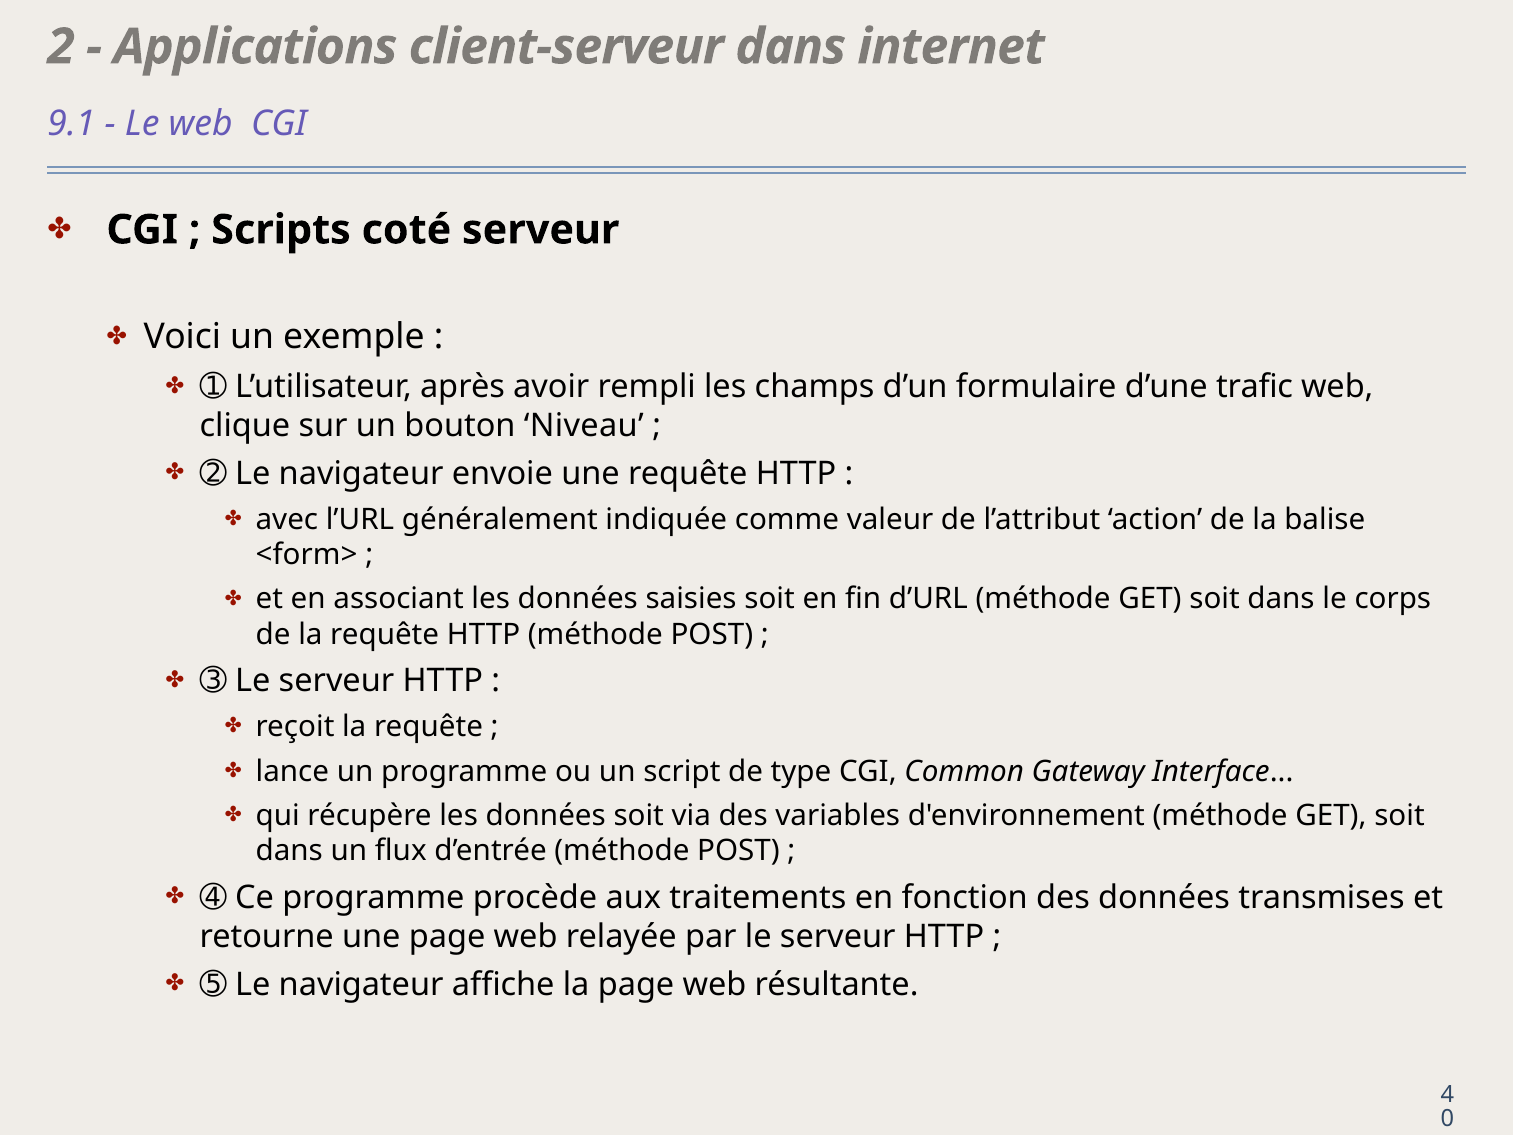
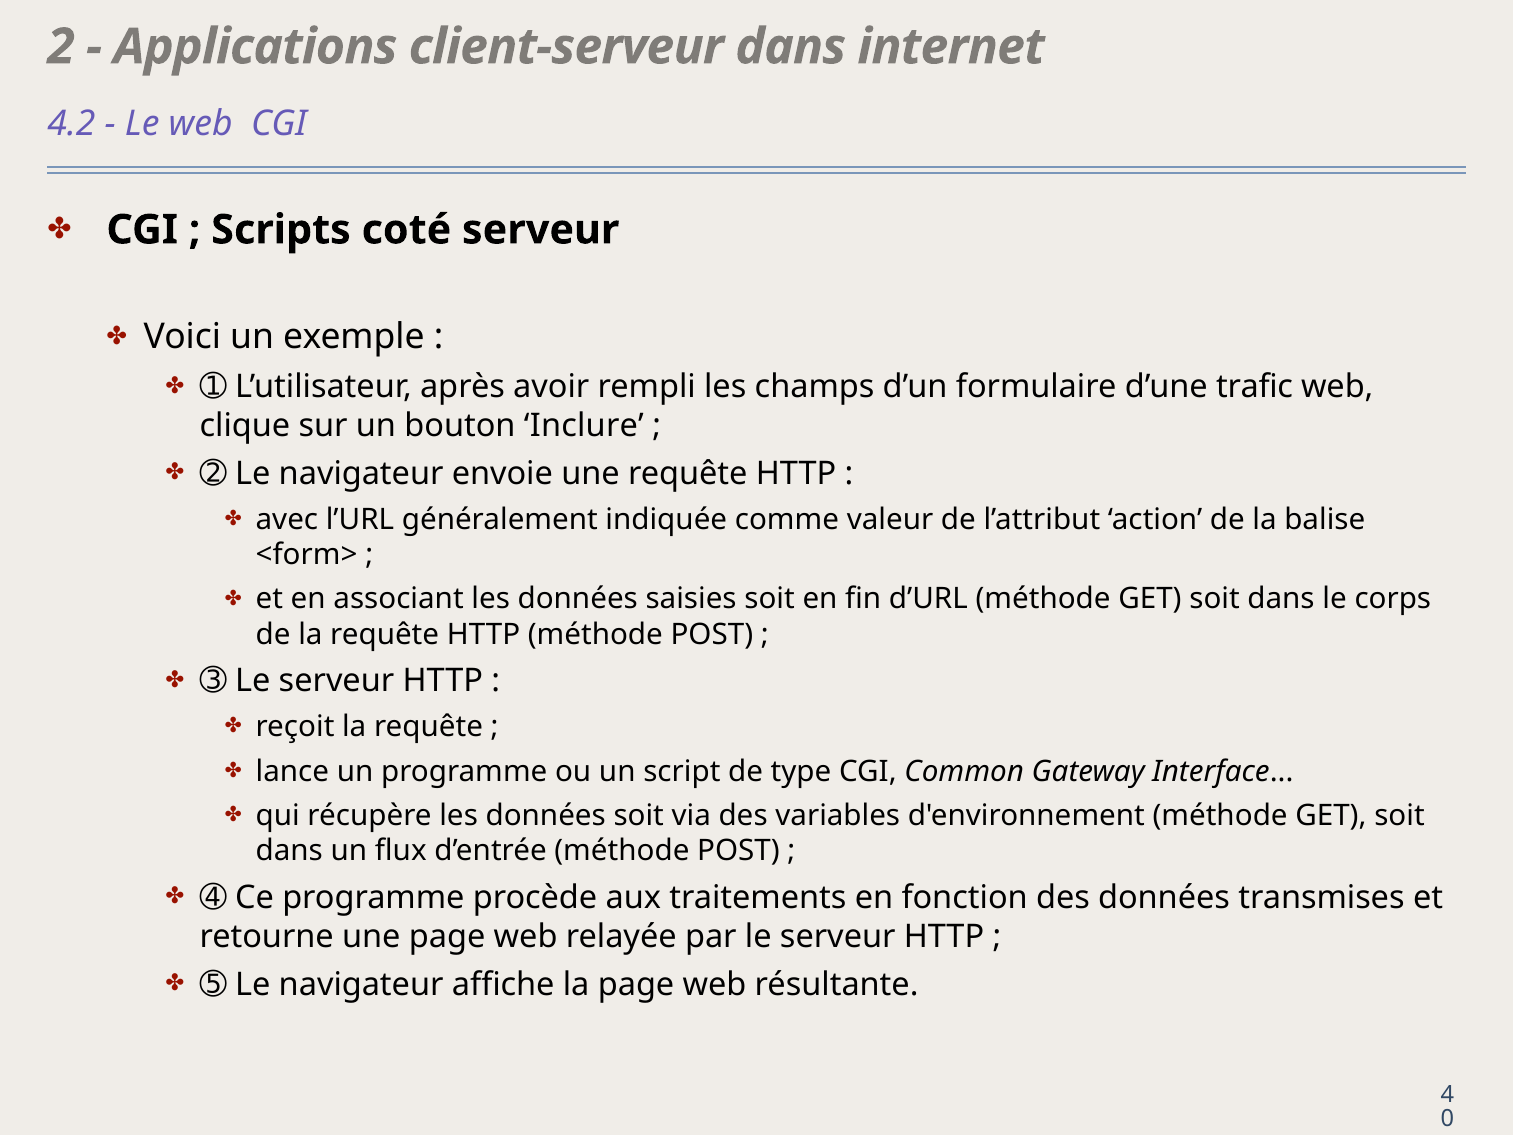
9.1: 9.1 -> 4.2 (71, 124)
Niveau: Niveau -> Inclure (584, 425)
